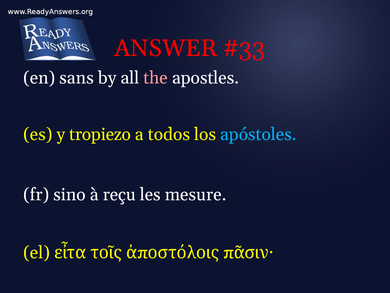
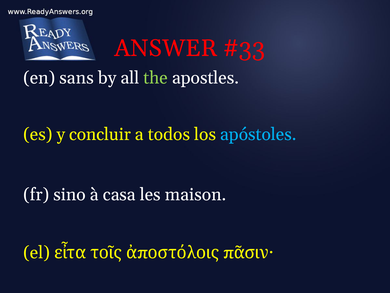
the colour: pink -> light green (156, 78)
tropiezo: tropiezo -> concluir (100, 134)
reçu: reçu -> casa (119, 194)
mesure: mesure -> maison (196, 194)
